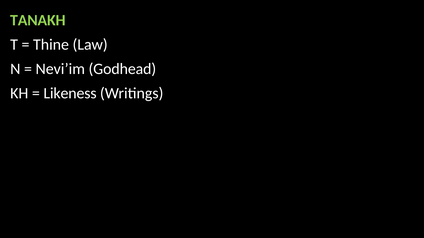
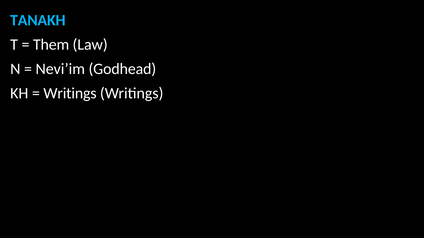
TANAKH colour: light green -> light blue (38, 20)
Thine: Thine -> Them (51, 45)
Likeness: Likeness -> Writings (70, 93)
